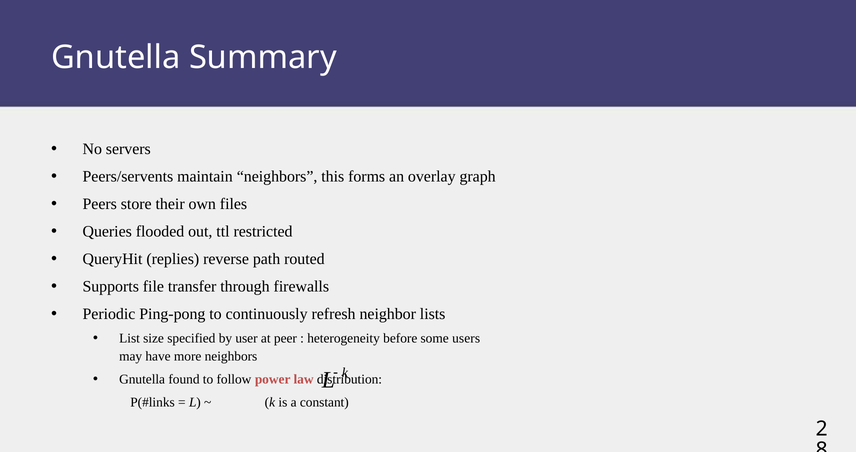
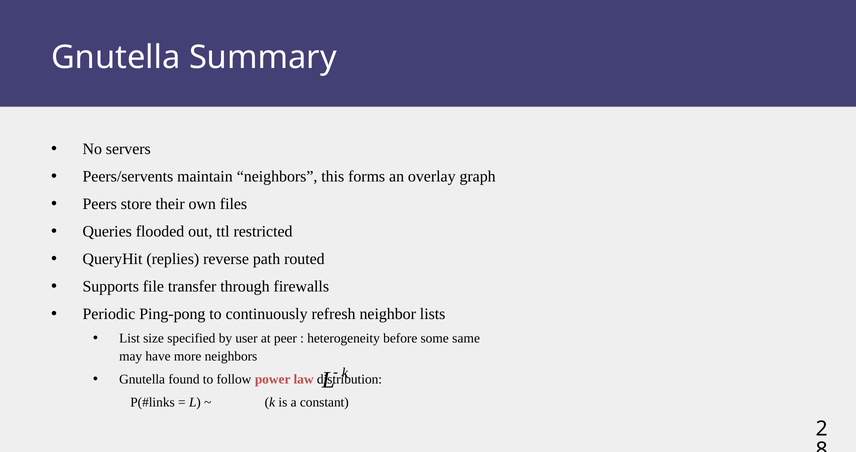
users: users -> same (466, 339)
